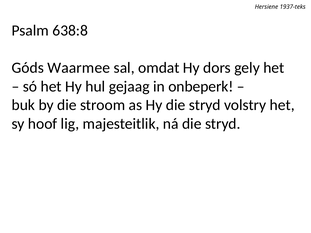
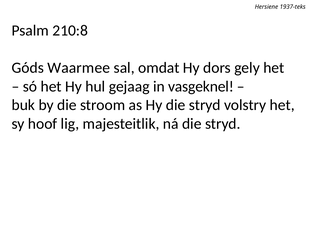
638:8: 638:8 -> 210:8 (70, 31)
onbeperk: onbeperk -> vasgeknel (201, 87)
